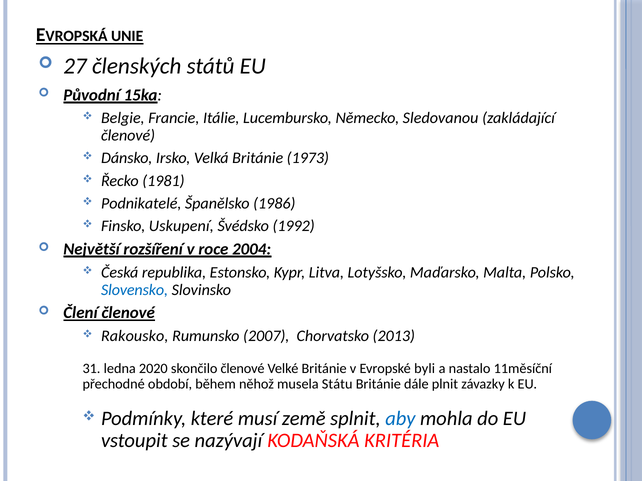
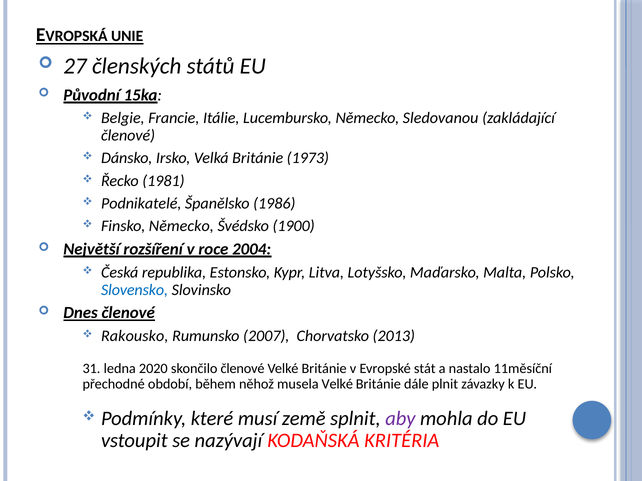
Finsko Uskupení: Uskupení -> Německo (181, 226)
1992: 1992 -> 1900 (294, 226)
Člení: Člení -> Dnes (81, 313)
byli: byli -> stát (425, 369)
musela Státu: Státu -> Velké (337, 384)
aby colour: blue -> purple (400, 419)
